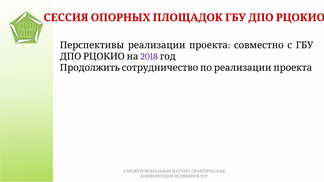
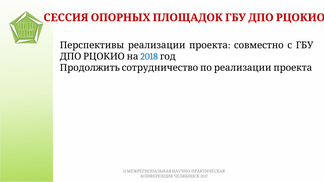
2018 colour: purple -> blue (149, 57)
